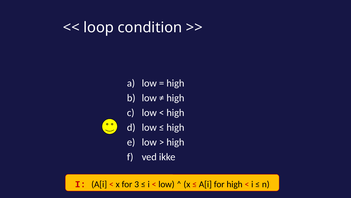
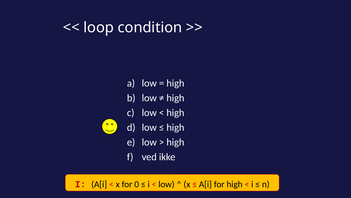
3: 3 -> 0 (137, 184)
